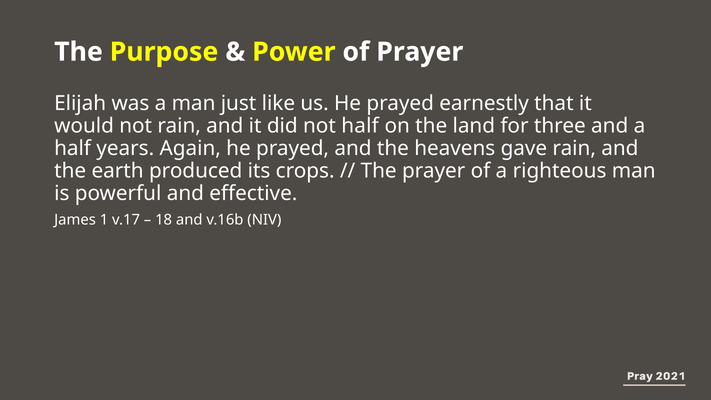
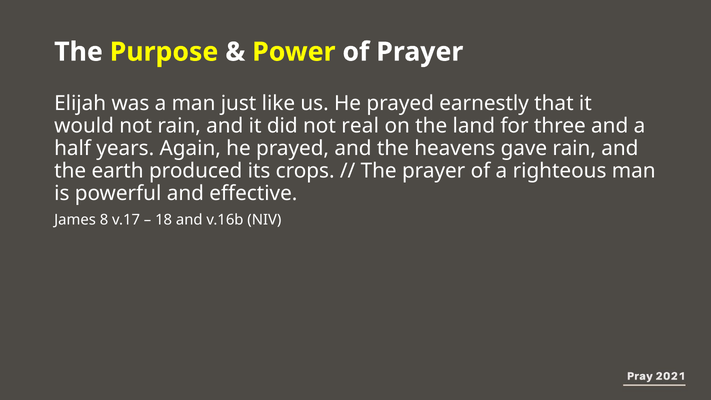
not half: half -> real (360, 126)
1: 1 -> 8 (104, 220)
